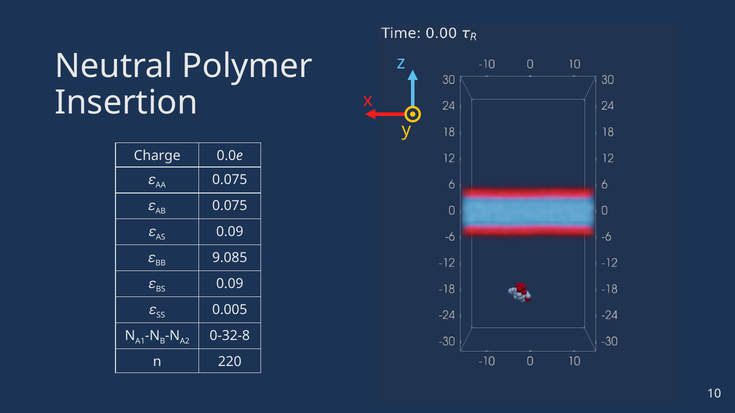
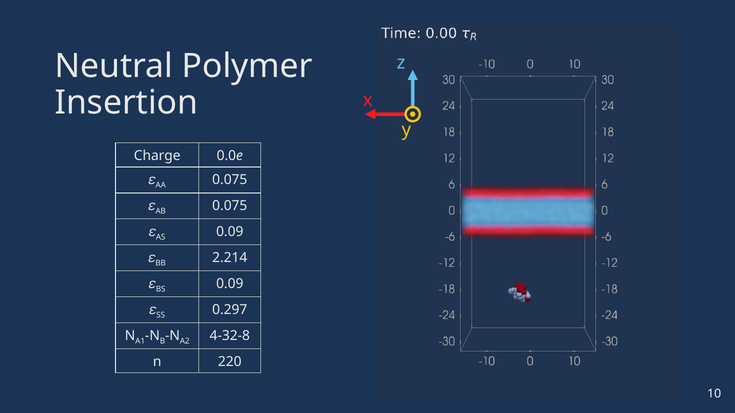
9.085: 9.085 -> 2.214 (230, 258)
0.005: 0.005 -> 0.297 (230, 310)
0-32-8: 0-32-8 -> 4-32-8 (230, 336)
